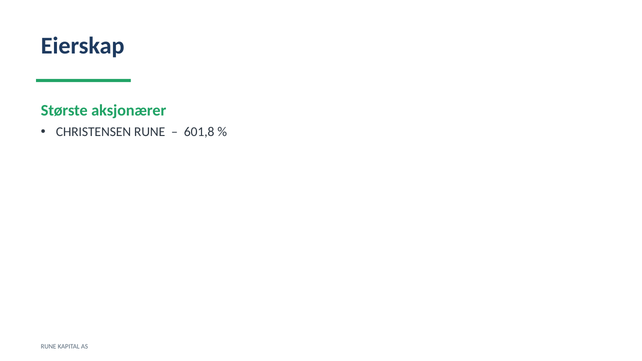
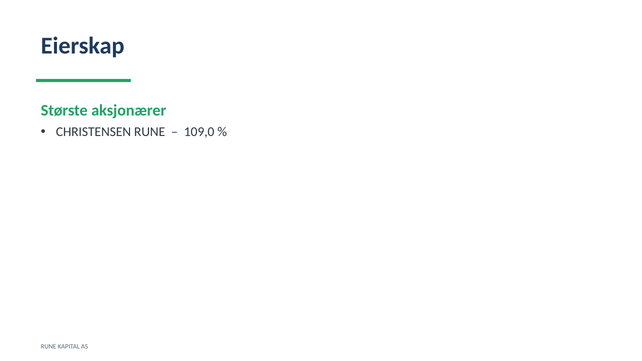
601,8: 601,8 -> 109,0 (199, 132)
